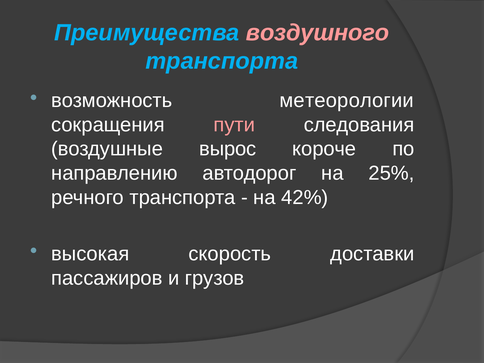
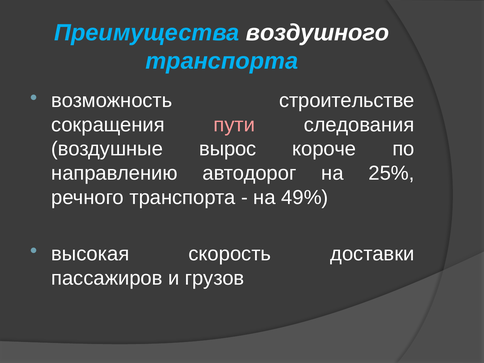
воздушного colour: pink -> white (318, 33)
метеорологии: метеорологии -> строительстве (347, 101)
42%: 42% -> 49% (305, 197)
